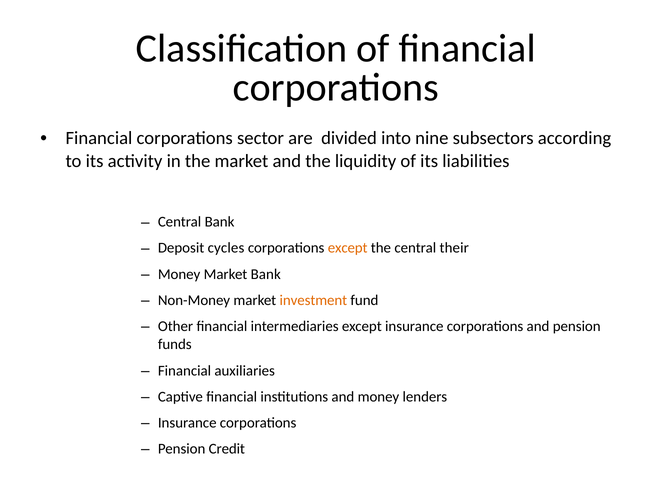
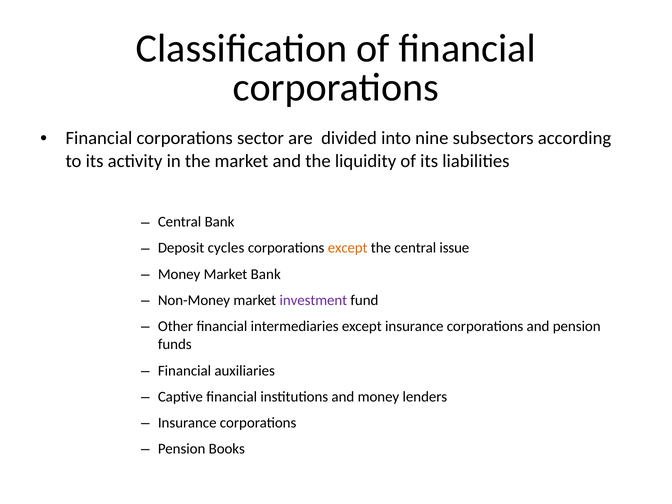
their: their -> issue (454, 248)
investment colour: orange -> purple (313, 300)
Credit: Credit -> Books (227, 449)
